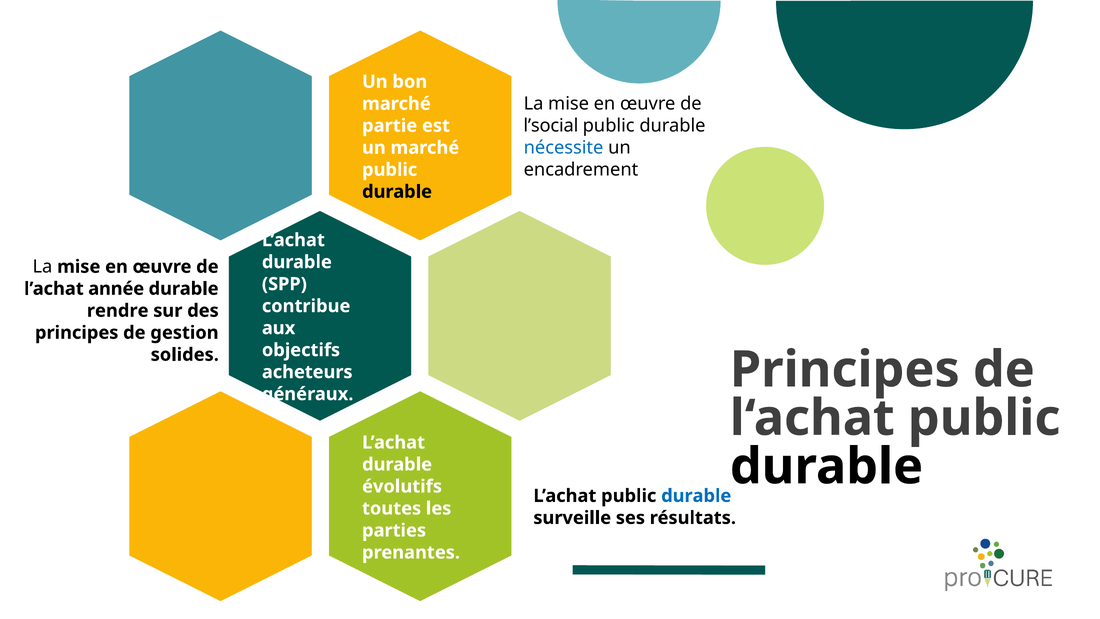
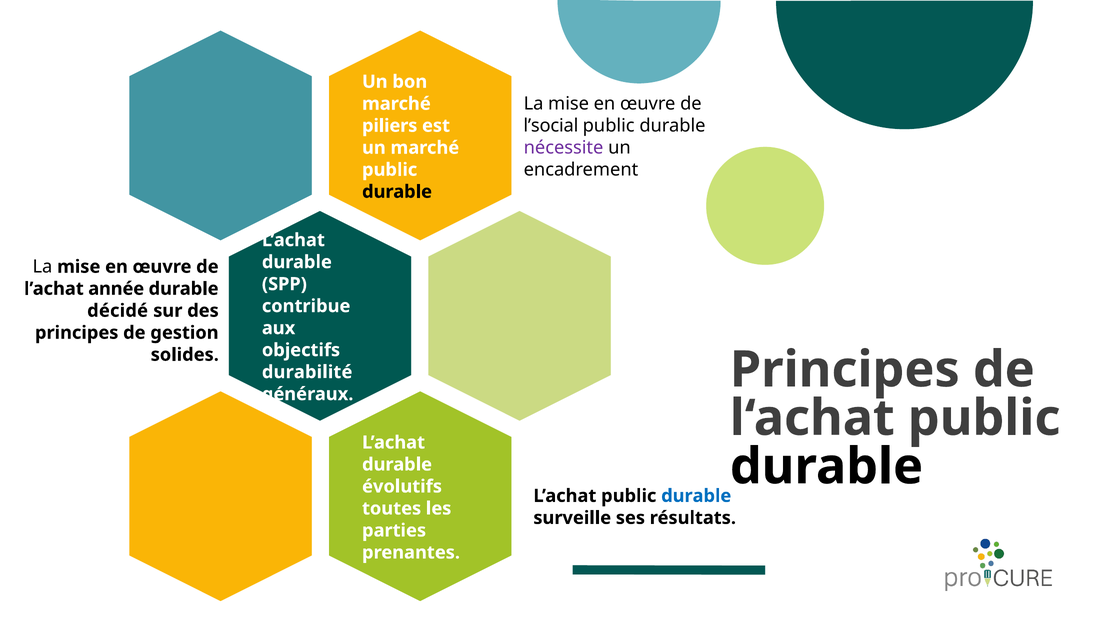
partie: partie -> piliers (390, 126)
nécessite colour: blue -> purple (564, 148)
rendre: rendre -> décidé (118, 311)
acheteurs: acheteurs -> durabilité (307, 372)
